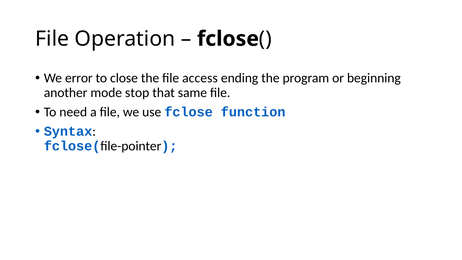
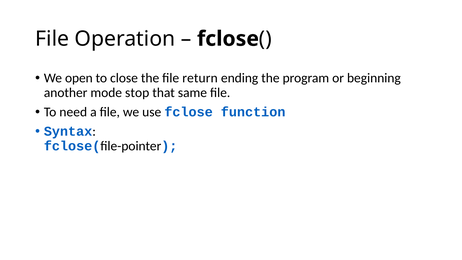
error: error -> open (79, 78)
access: access -> return (200, 78)
